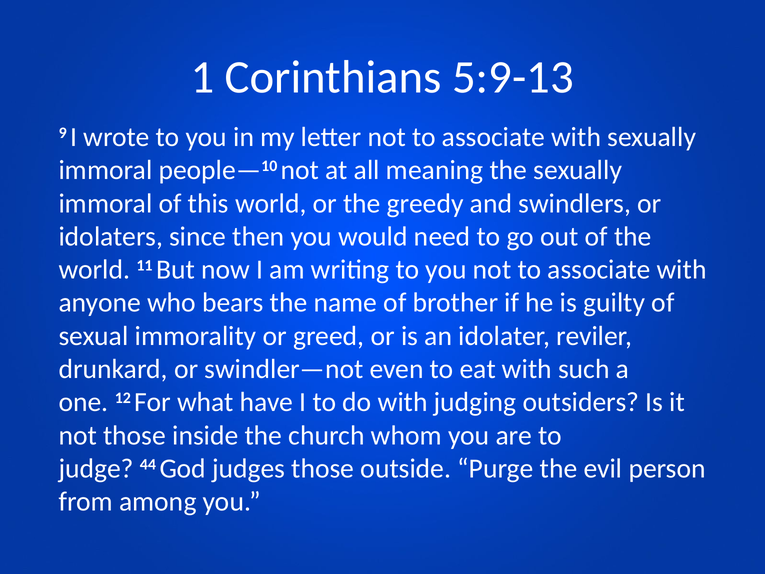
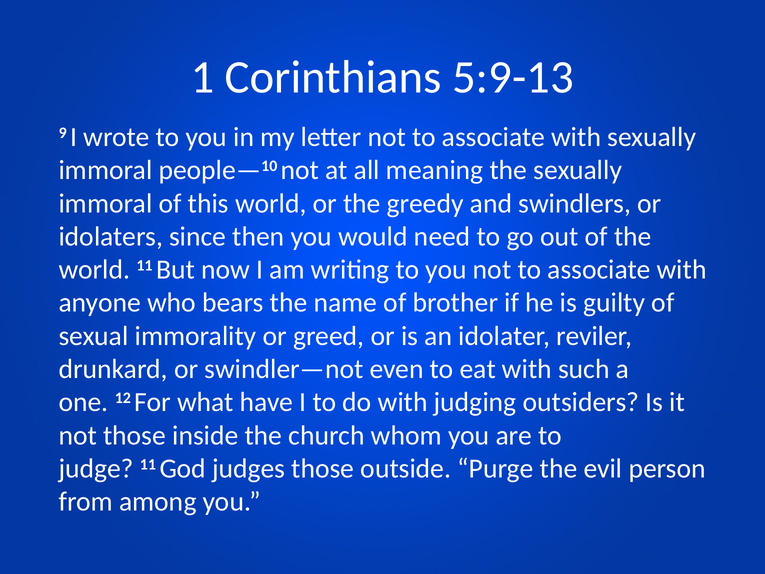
judge 44: 44 -> 11 (148, 464)
